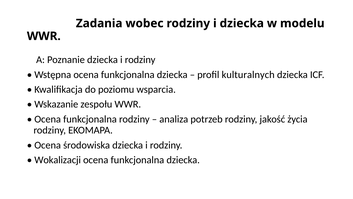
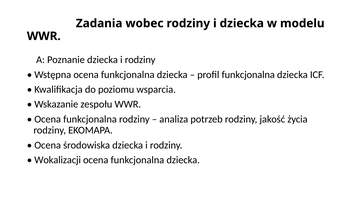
profil kulturalnych: kulturalnych -> funkcjonalna (248, 74)
